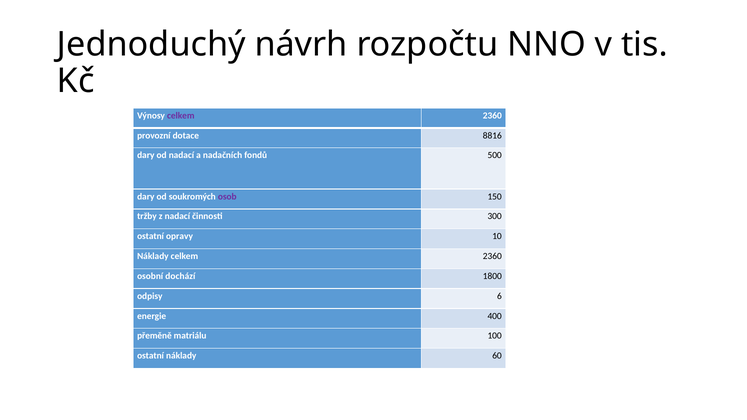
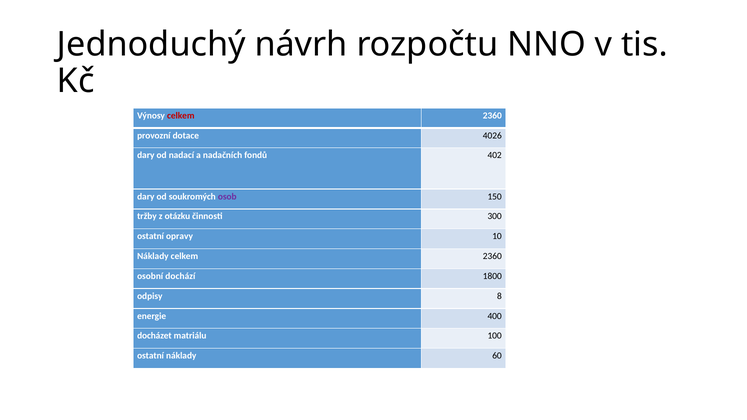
celkem colour: purple -> red (181, 116)
8816: 8816 -> 4026 (492, 135)
500: 500 -> 402 (495, 155)
z nadací: nadací -> otázku (177, 216)
6: 6 -> 8 (499, 296)
přeměně: přeměně -> docházet (154, 336)
